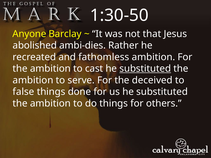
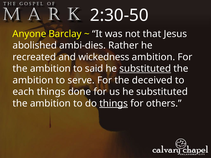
1:30-50: 1:30-50 -> 2:30-50 (119, 15)
fathomless: fathomless -> wickedness (104, 57)
cast: cast -> said (94, 69)
false: false -> each (23, 92)
things underline: none -> present (114, 104)
